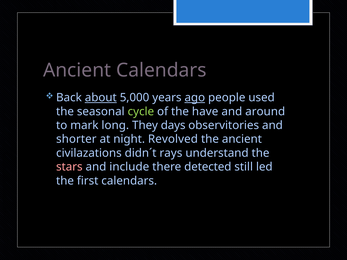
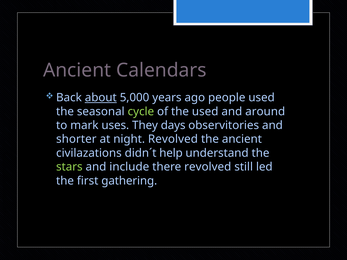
ago underline: present -> none (195, 98)
the have: have -> used (205, 112)
long: long -> uses (115, 125)
rays: rays -> help (171, 153)
stars colour: pink -> light green (69, 167)
there detected: detected -> revolved (208, 167)
first calendars: calendars -> gathering (129, 181)
